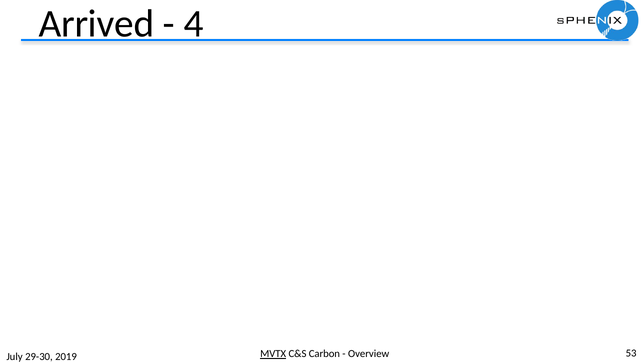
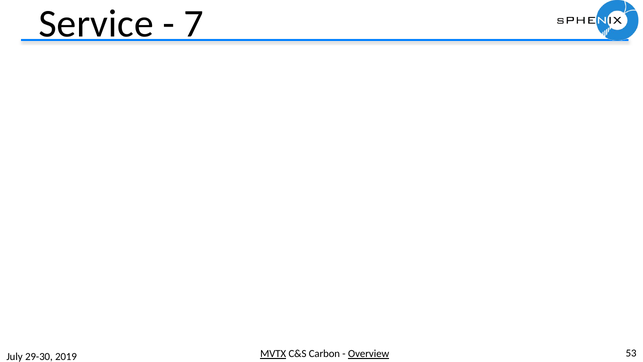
Arrived: Arrived -> Service (96, 24)
4: 4 -> 7 (194, 24)
Overview underline: none -> present (369, 354)
